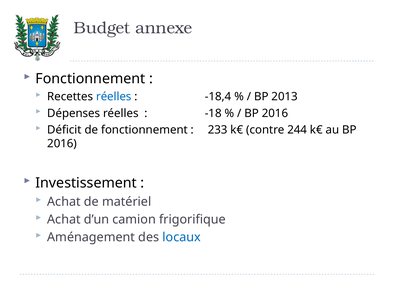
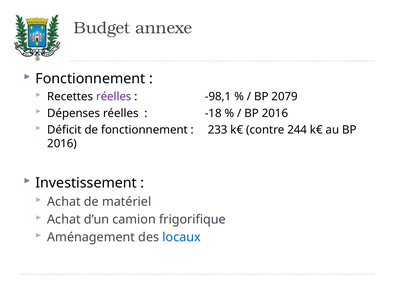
réelles colour: blue -> purple (114, 97)
-18,4: -18,4 -> -98,1 (218, 97)
2013: 2013 -> 2079 (285, 97)
